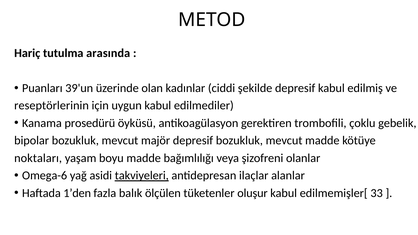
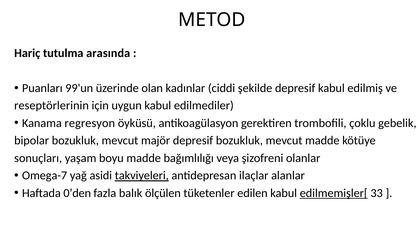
39'un: 39'un -> 99'un (79, 88)
prosedürü: prosedürü -> regresyon (90, 123)
noktaları: noktaları -> sonuçları (38, 158)
Omega-6: Omega-6 -> Omega-7 (45, 176)
1’den: 1’den -> 0’den (77, 193)
oluşur: oluşur -> edilen (252, 193)
edilmemişler[ underline: none -> present (334, 193)
